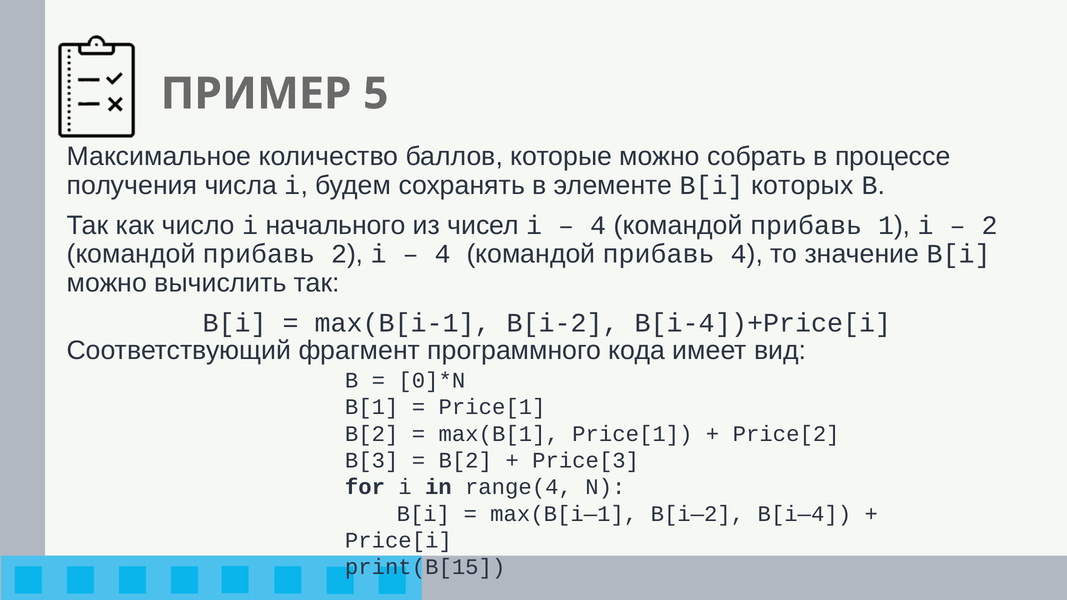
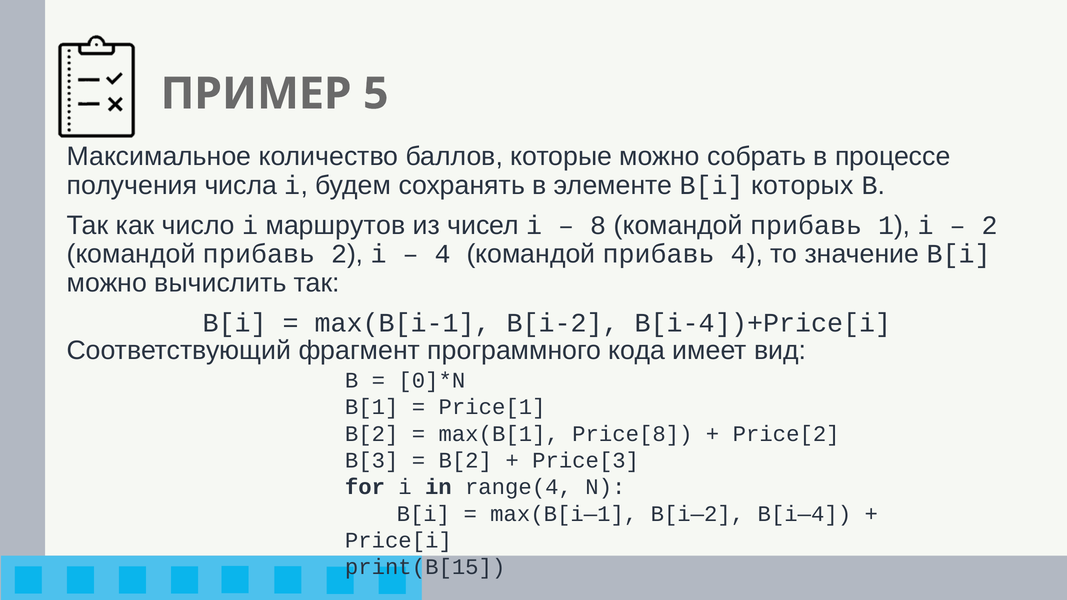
начального: начального -> маршрутов (335, 225)
4: 4 -> 8 (598, 225)
max(B[1 Price[1: Price[1 -> Price[8 (632, 434)
